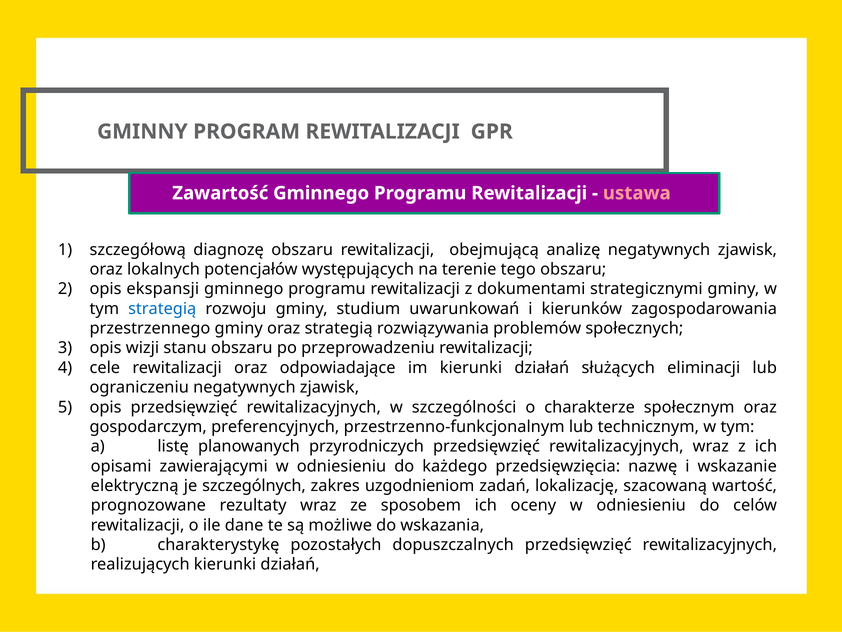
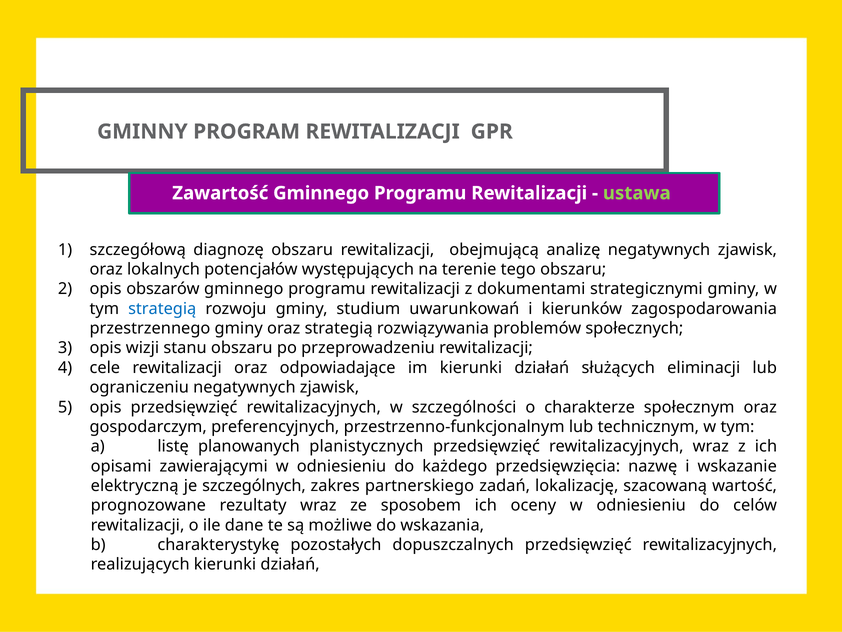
ustawa colour: pink -> light green (637, 193)
ekspansji: ekspansji -> obszarów (163, 289)
przyrodniczych: przyrodniczych -> planistycznych (366, 446)
uzgodnieniom: uzgodnieniom -> partnerskiego (420, 485)
